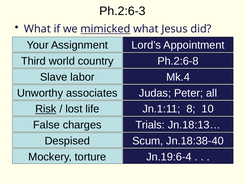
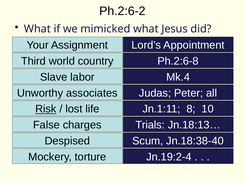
Ph.2:6-3: Ph.2:6-3 -> Ph.2:6-2 (122, 11)
mimicked underline: present -> none (105, 29)
Jn.19:6-4: Jn.19:6-4 -> Jn.19:2-4 (169, 157)
